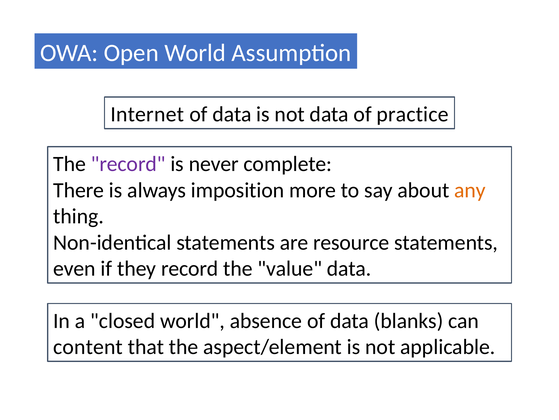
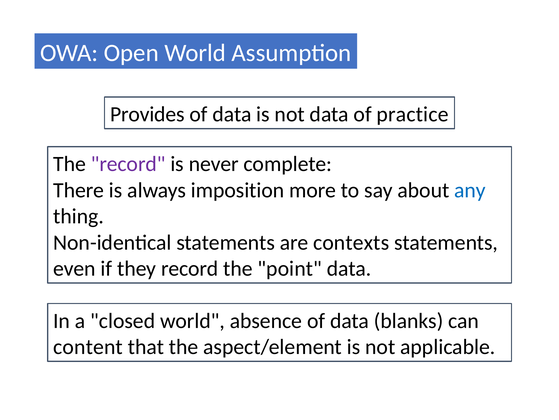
Internet: Internet -> Provides (147, 114)
any colour: orange -> blue (470, 190)
resource: resource -> contexts (351, 242)
value: value -> point (290, 268)
